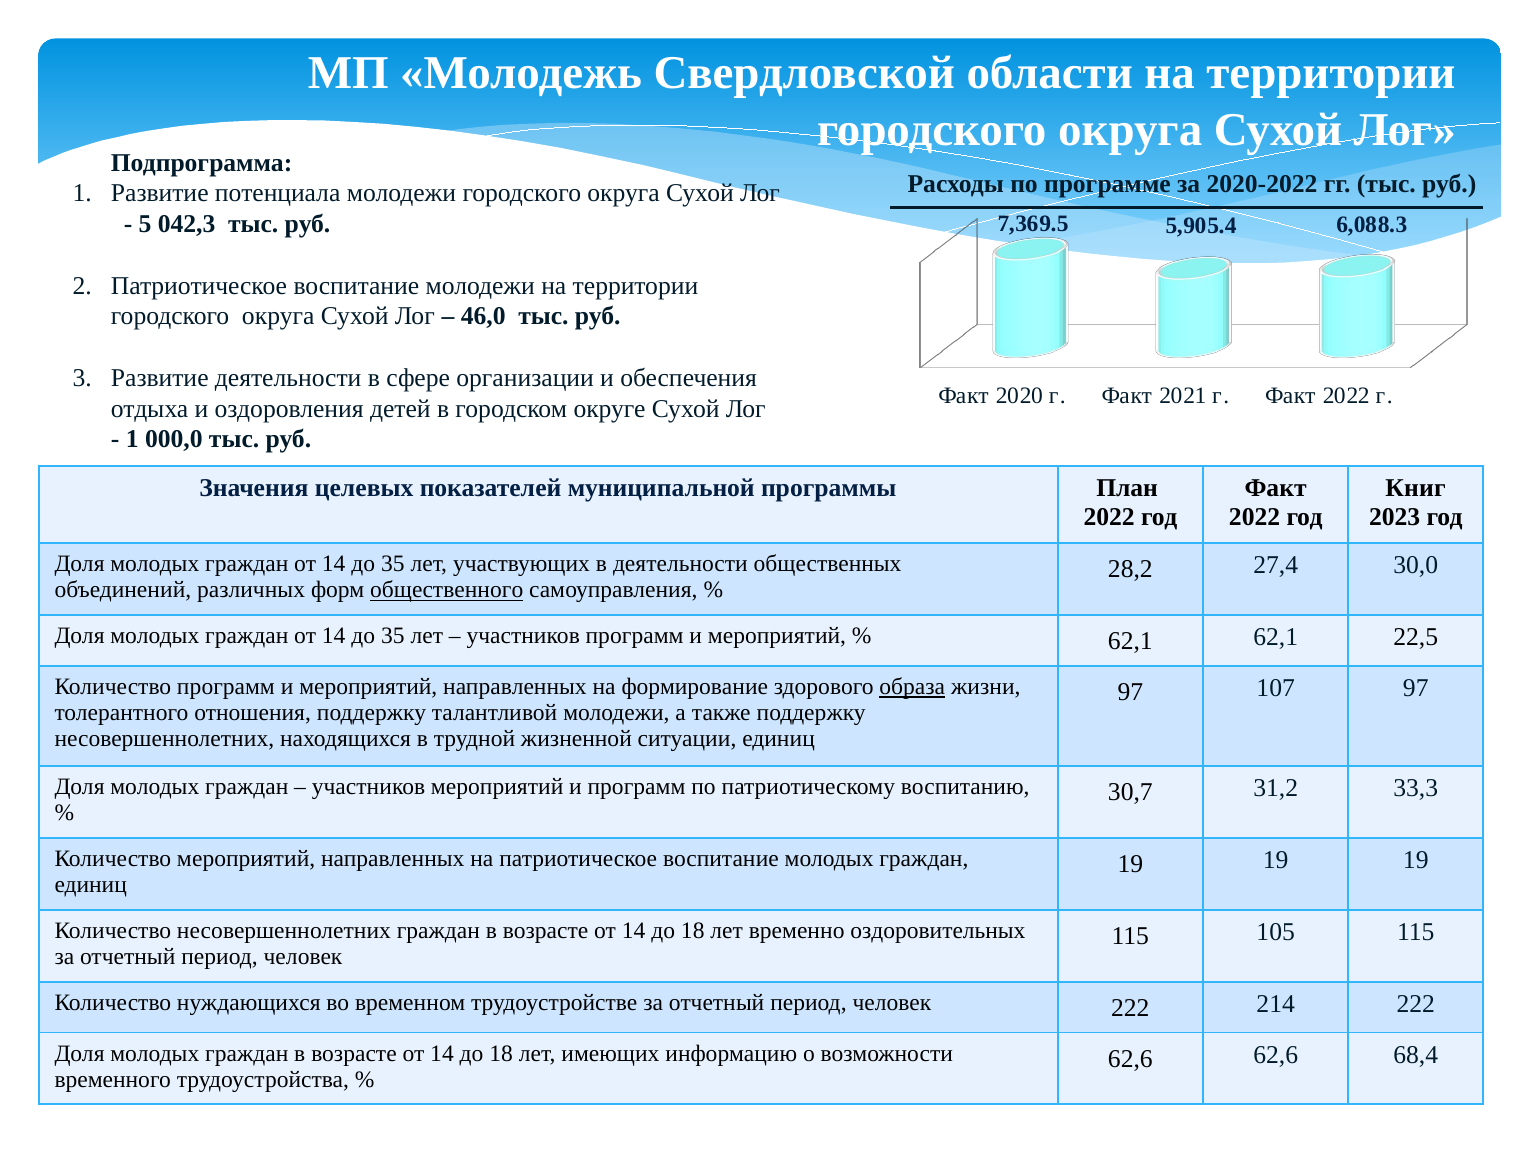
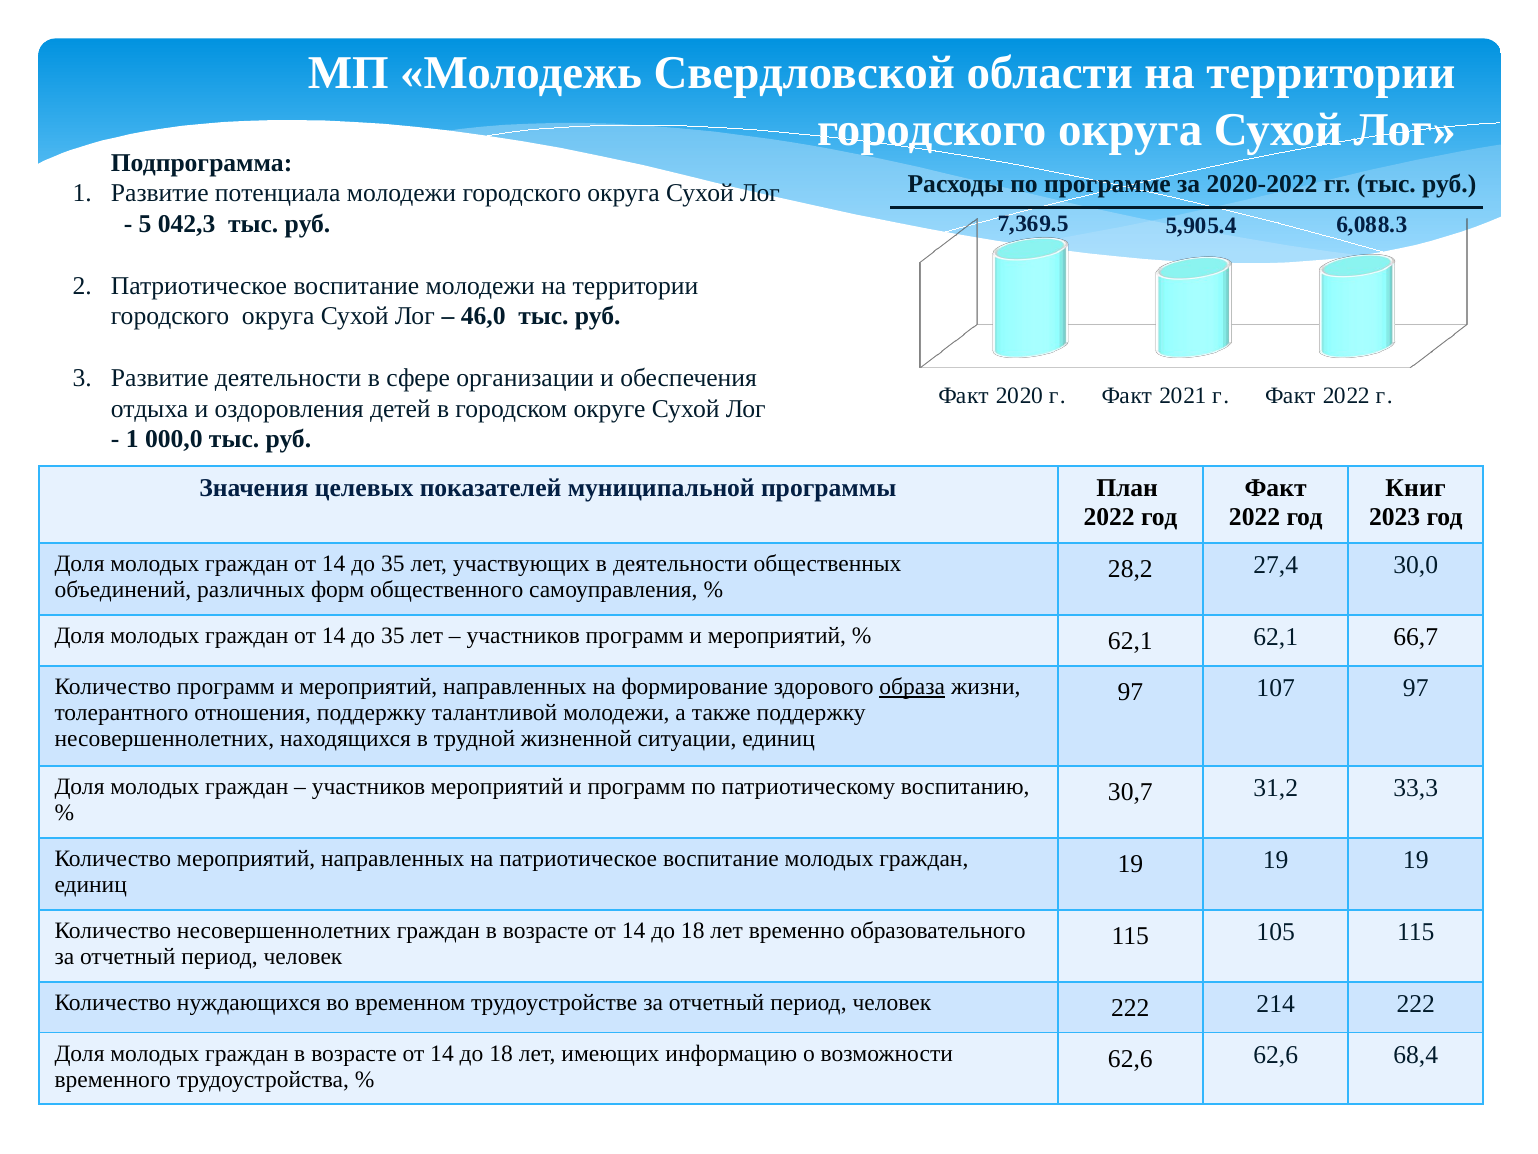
общественного underline: present -> none (447, 590)
22,5: 22,5 -> 66,7 (1416, 637)
оздоровительных: оздоровительных -> образовательного (938, 930)
